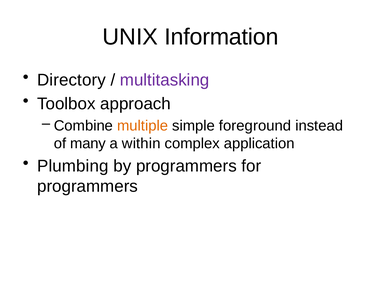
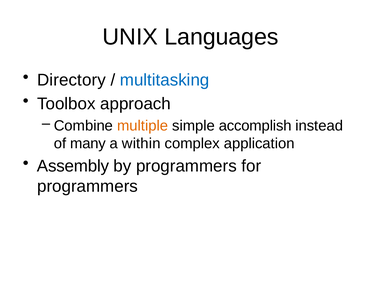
Information: Information -> Languages (221, 37)
multitasking colour: purple -> blue (165, 80)
foreground: foreground -> accomplish (255, 126)
Plumbing: Plumbing -> Assembly (73, 166)
